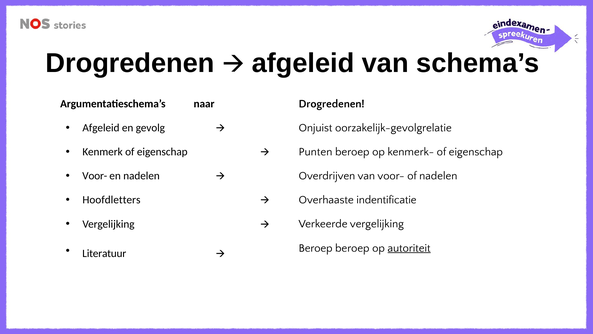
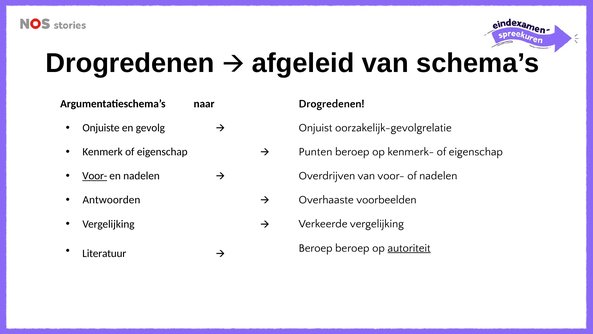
Afgeleid: Afgeleid -> Onjuiste (101, 128)
Voor- underline: none -> present (95, 176)
Hoofdletters: Hoofdletters -> Antwoorden (111, 200)
indentificatie: indentificatie -> voorbeelden (386, 200)
